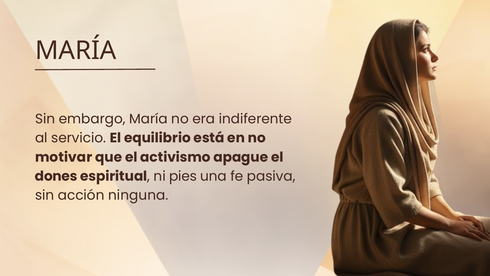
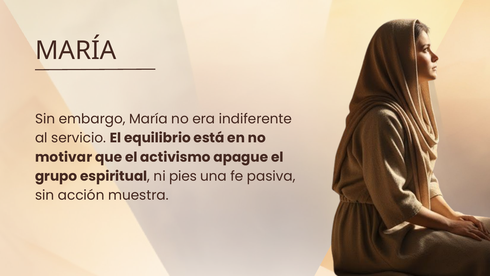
dones: dones -> grupo (56, 176)
ninguna: ninguna -> muestra (138, 195)
